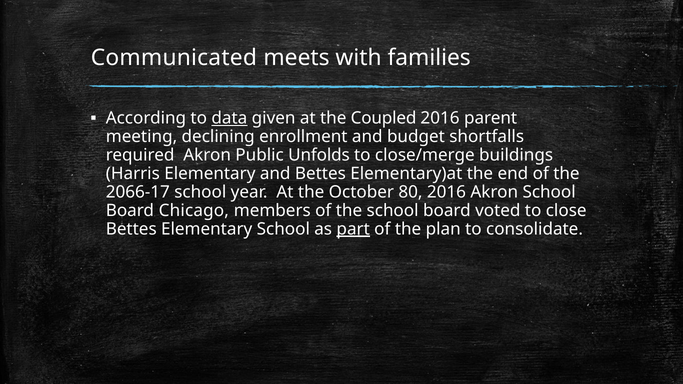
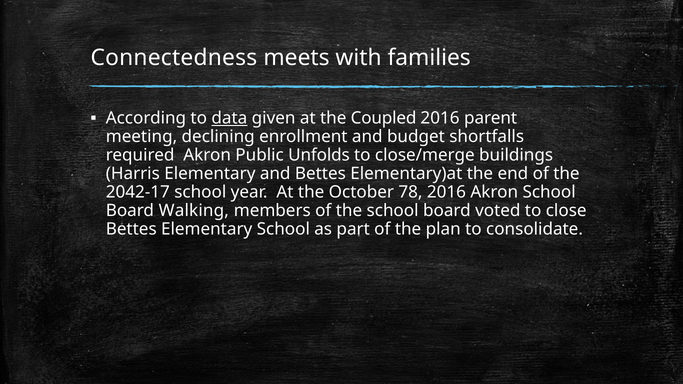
Communicated: Communicated -> Connectedness (174, 58)
2066-17: 2066-17 -> 2042-17 (138, 192)
80: 80 -> 78 (410, 192)
Chicago: Chicago -> Walking (194, 211)
part underline: present -> none (353, 229)
